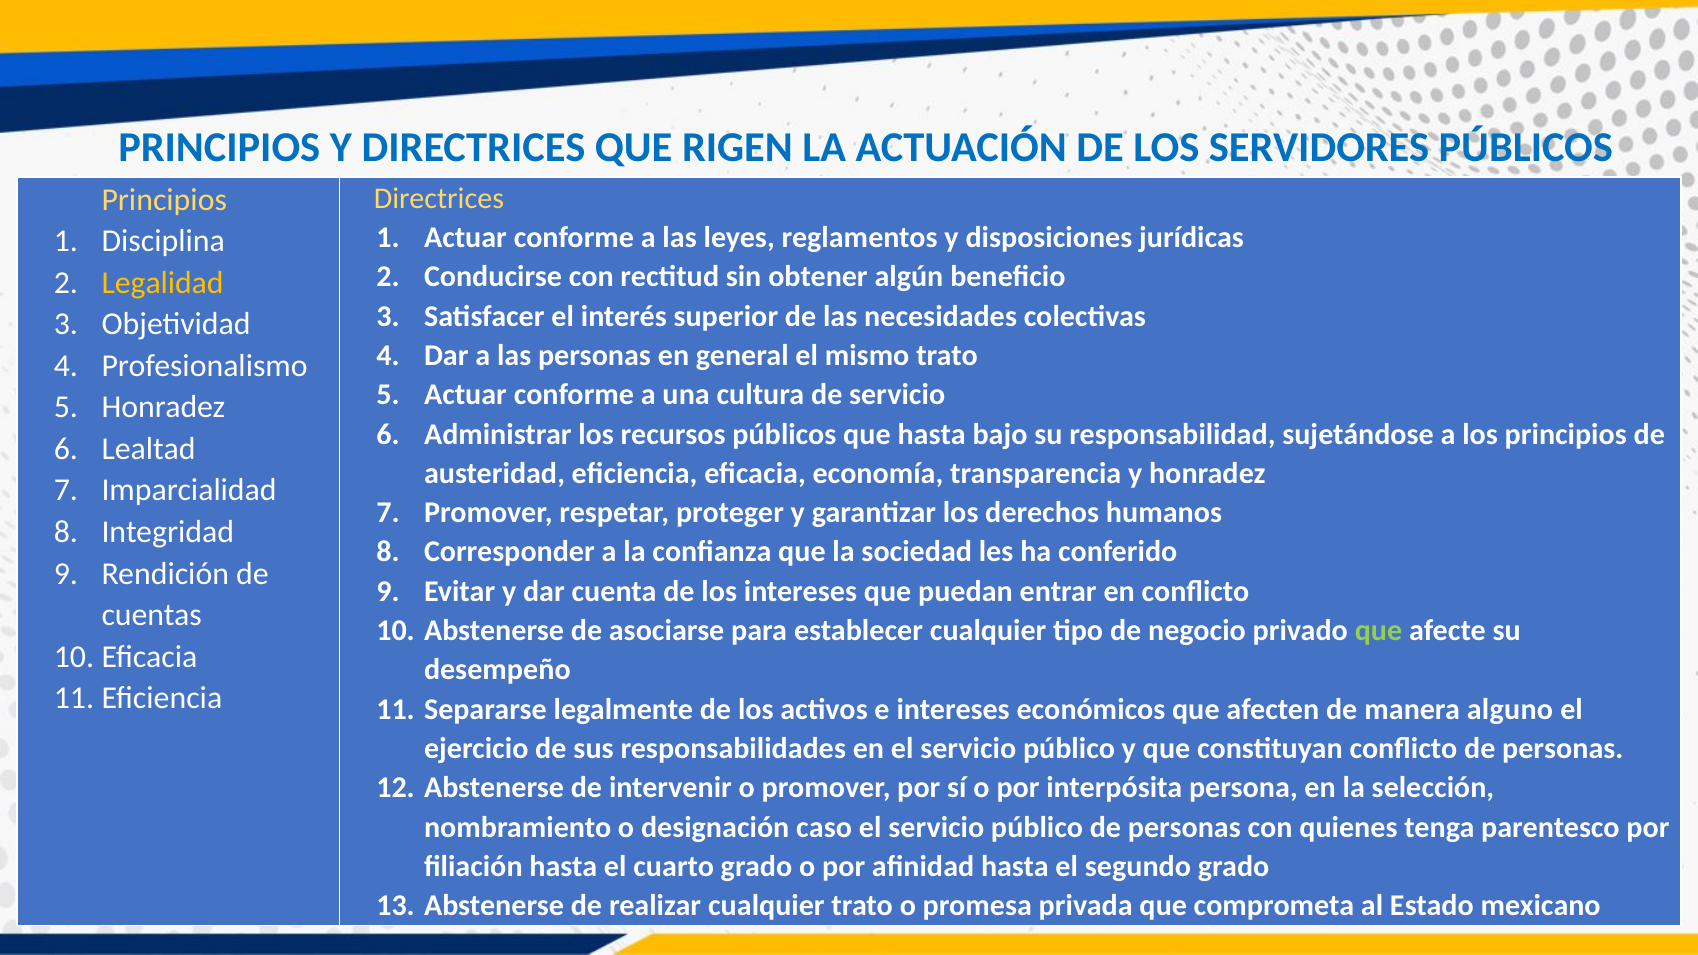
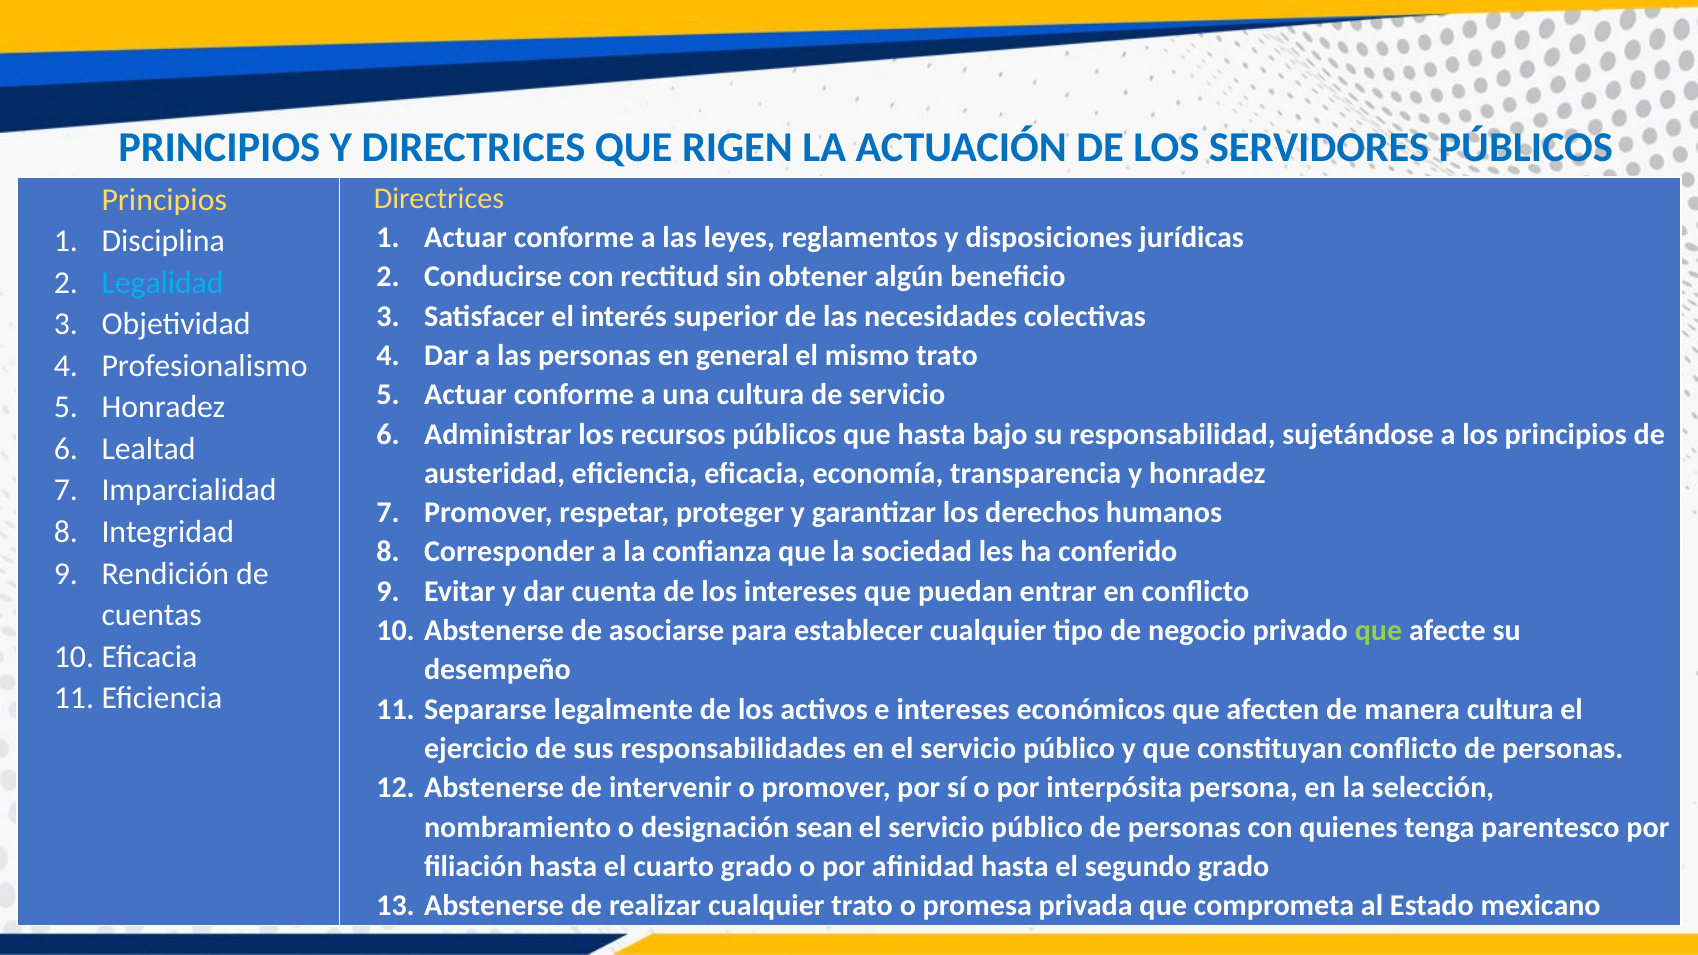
Legalidad colour: yellow -> light blue (163, 283)
manera alguno: alguno -> cultura (1510, 709)
caso: caso -> sean (824, 827)
